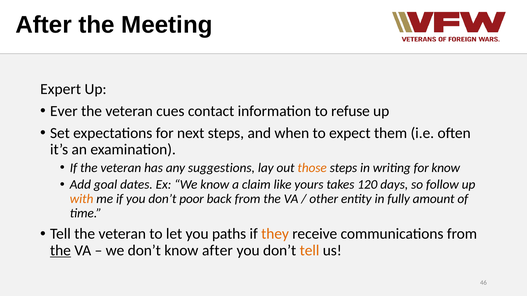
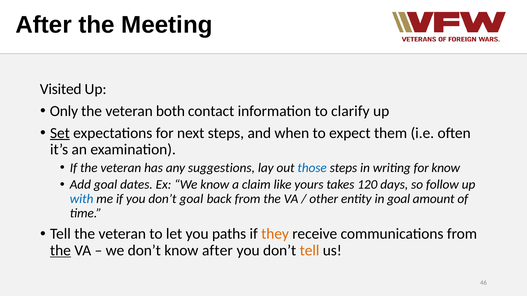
Expert: Expert -> Visited (61, 89)
Ever: Ever -> Only (64, 111)
cues: cues -> both (170, 111)
refuse: refuse -> clarify (350, 111)
Set underline: none -> present (60, 133)
those colour: orange -> blue (312, 168)
with colour: orange -> blue (82, 199)
don’t poor: poor -> goal (191, 199)
in fully: fully -> goal (399, 199)
